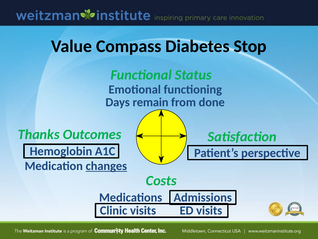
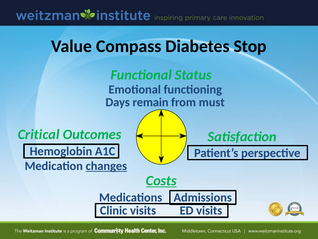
done: done -> must (212, 102)
Thanks: Thanks -> Critical (39, 134)
Costs underline: none -> present (161, 180)
